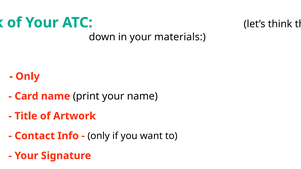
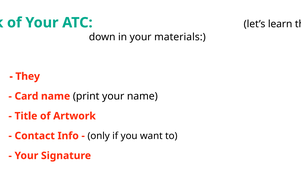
think: think -> learn (280, 24)
Only: Only -> They (28, 76)
